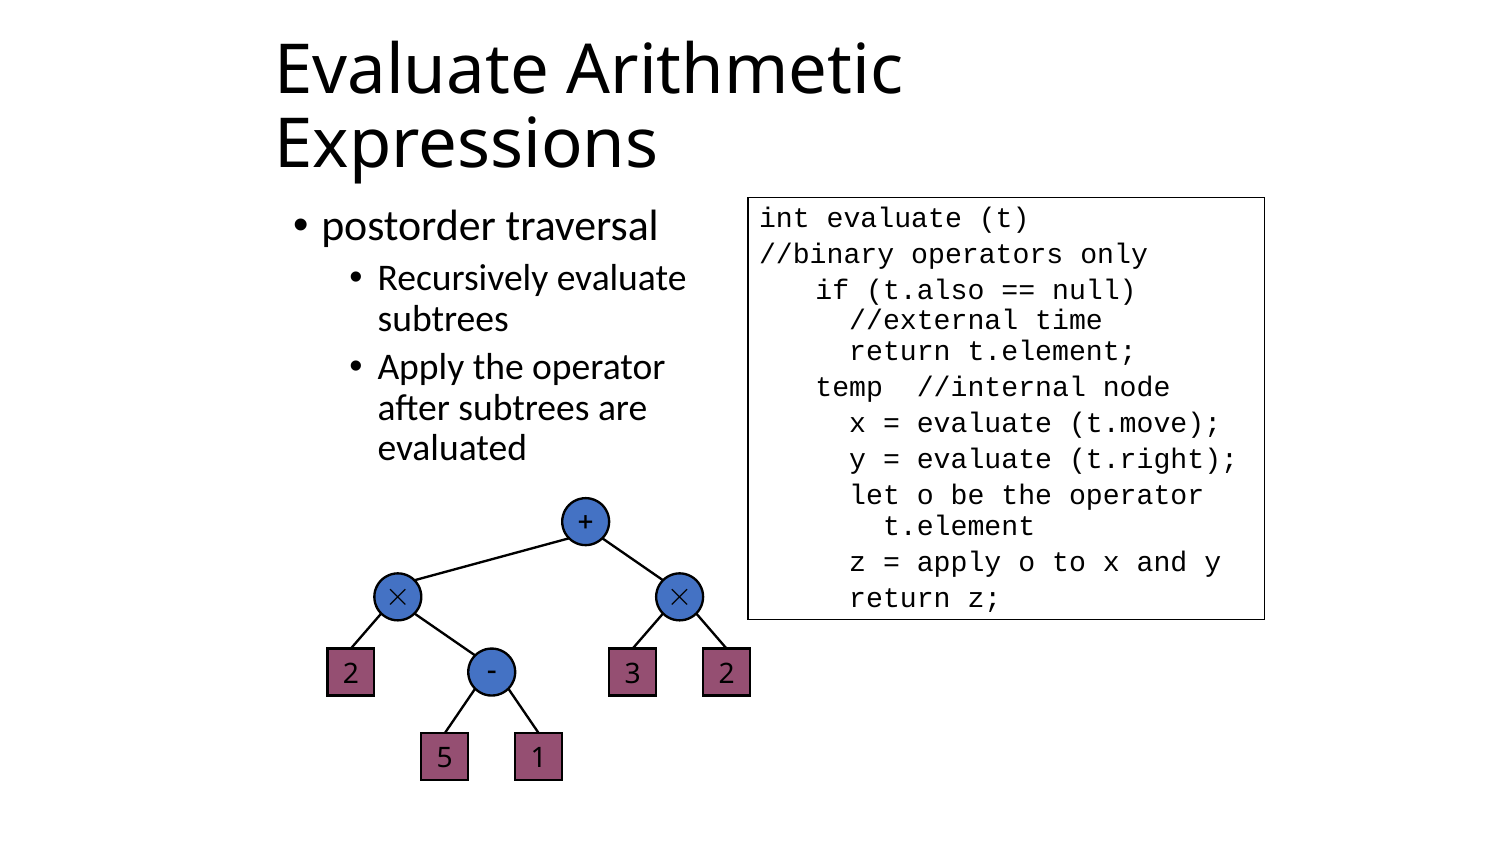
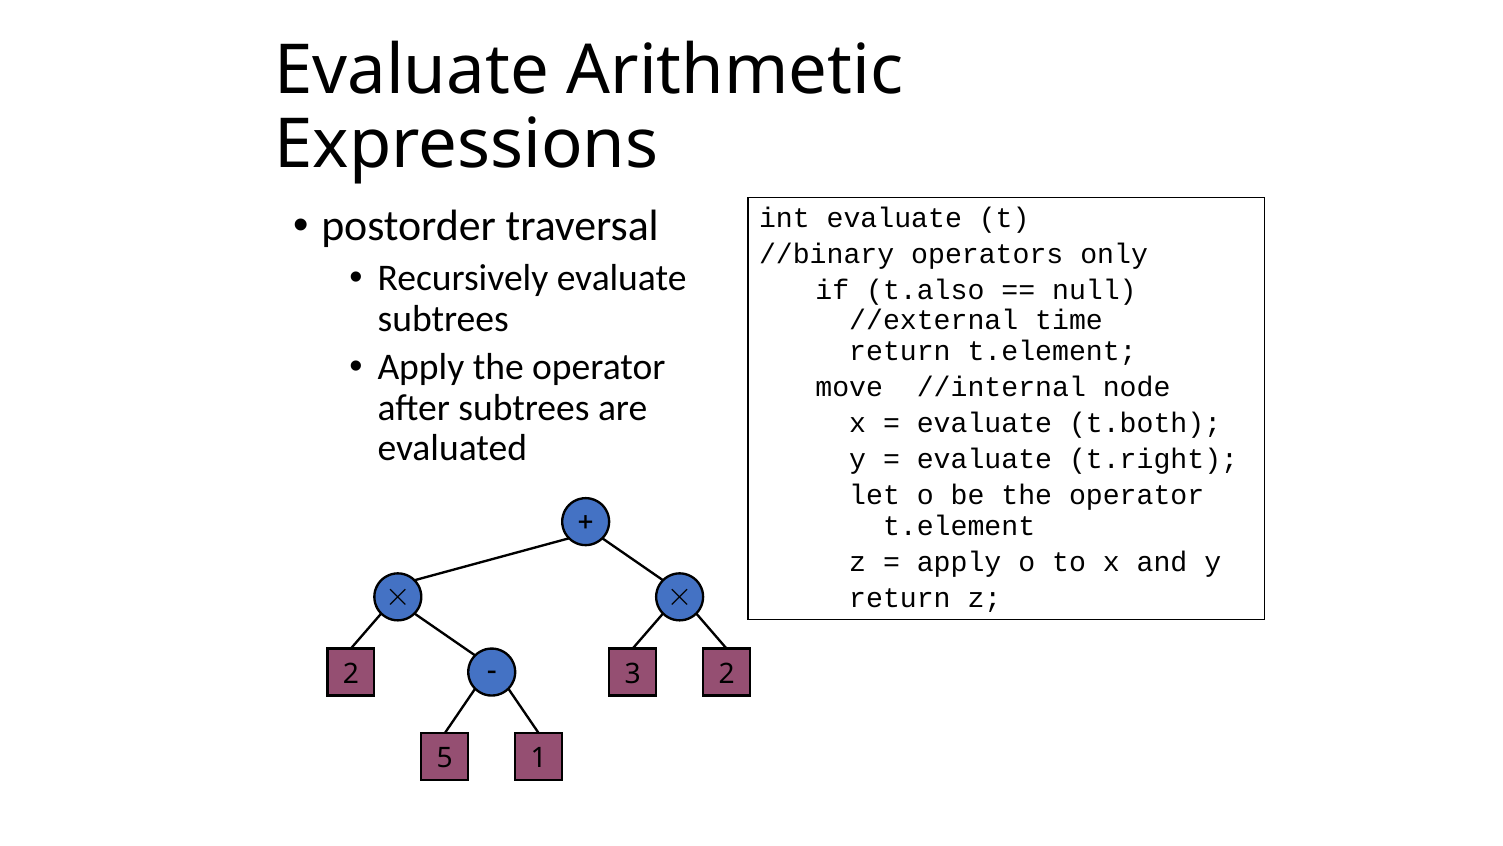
temp: temp -> move (849, 387)
t.move: t.move -> t.both (1145, 423)
